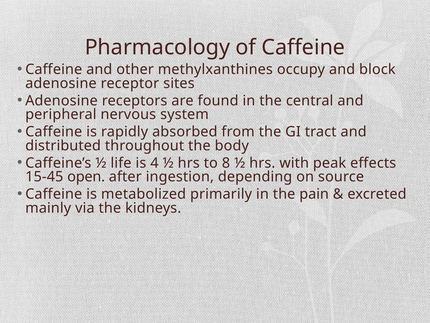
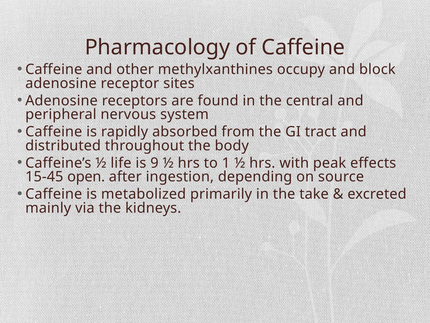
4: 4 -> 9 (154, 163)
8: 8 -> 1 (226, 163)
pain: pain -> take (314, 194)
